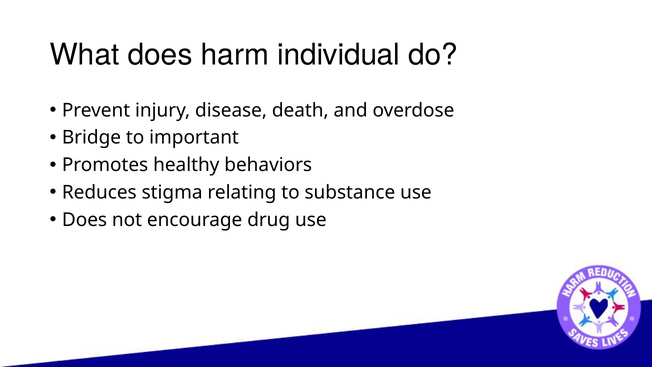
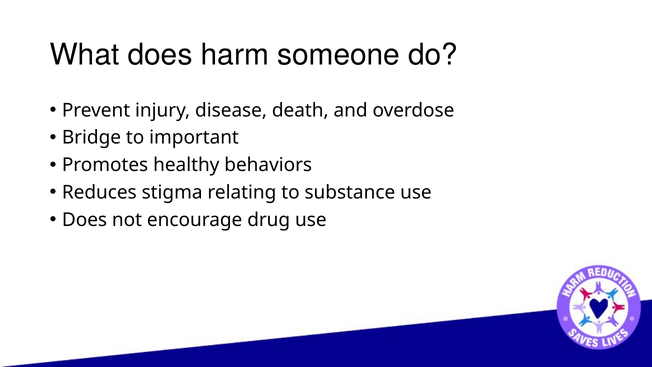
individual: individual -> someone (339, 55)
